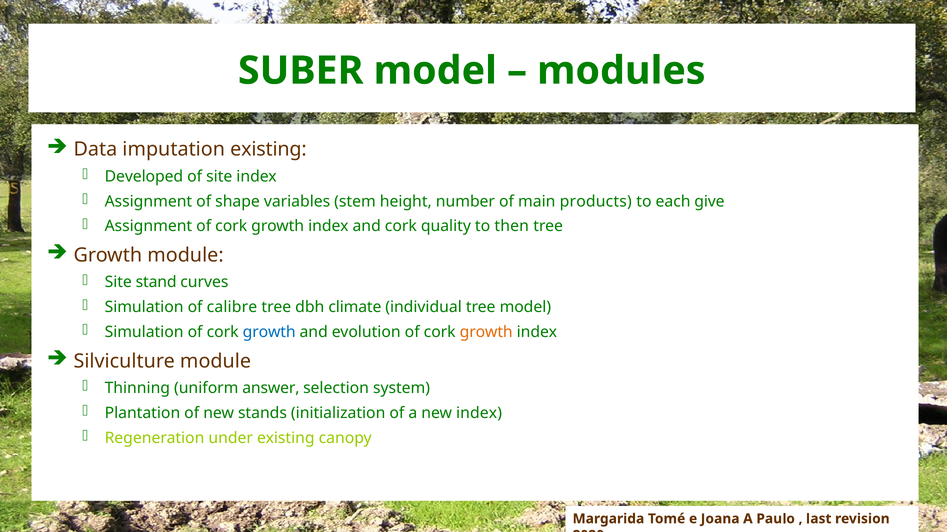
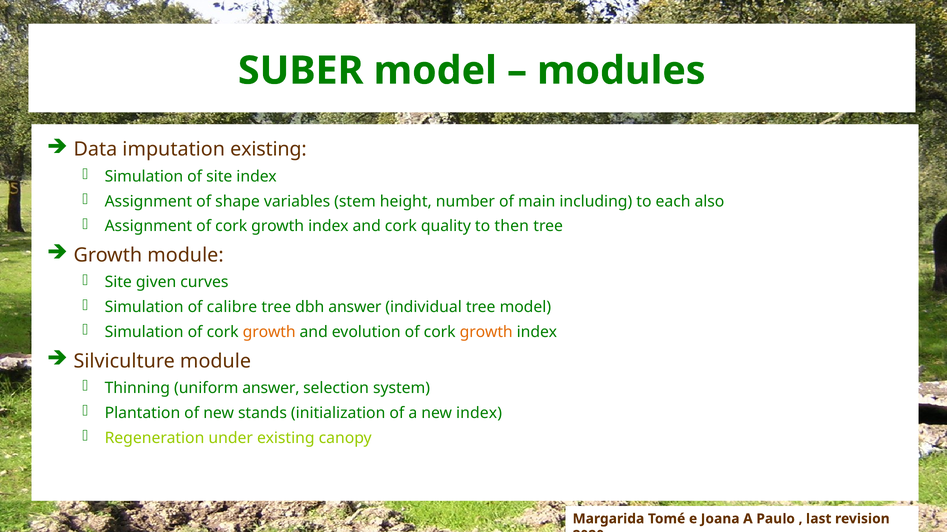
Developed: Developed -> Simulation (144, 177)
products: products -> including (596, 202)
give: give -> also (709, 202)
stand: stand -> given (156, 283)
dbh climate: climate -> answer (355, 308)
growth colour: blue -> orange (269, 332)
